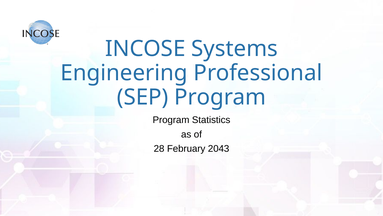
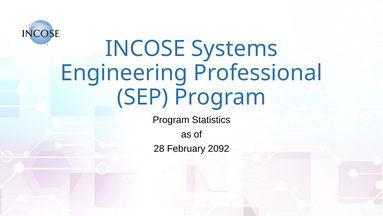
2043: 2043 -> 2092 (219, 148)
